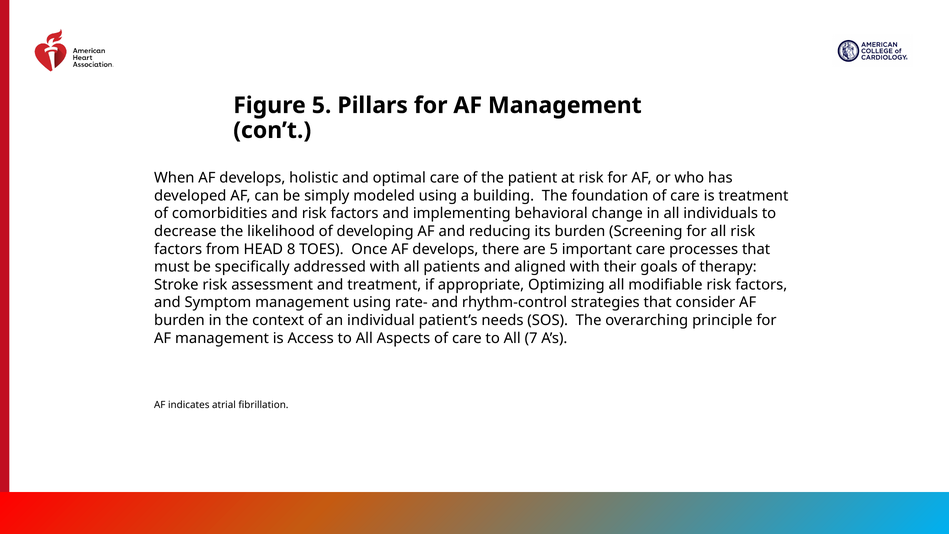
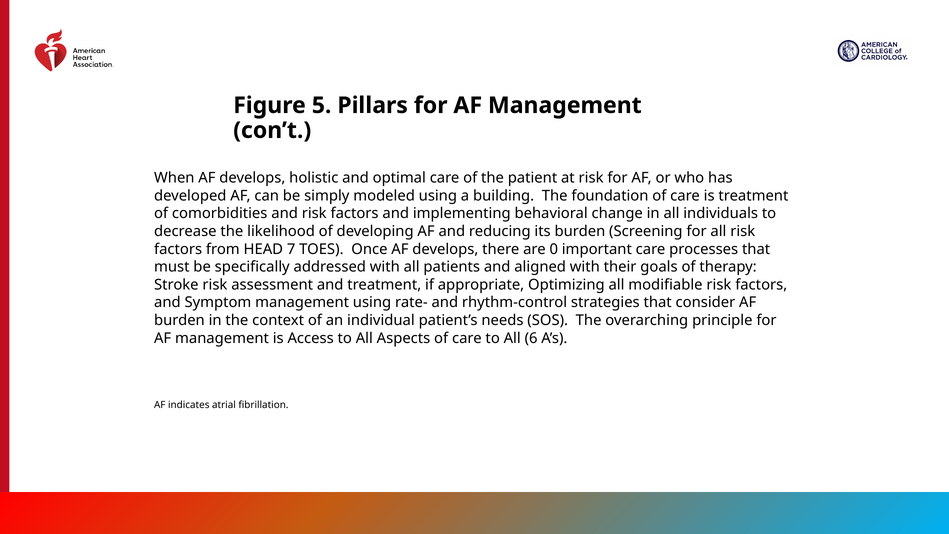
8: 8 -> 7 (291, 249)
are 5: 5 -> 0 (554, 249)
7: 7 -> 6 (531, 338)
